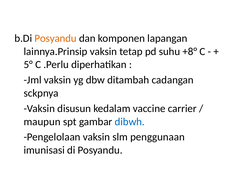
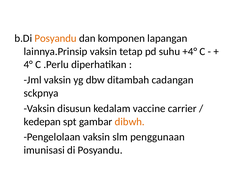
+8°: +8° -> +4° (190, 52)
5°: 5° -> 4° (28, 65)
maupun: maupun -> kedepan (42, 122)
dibwh colour: blue -> orange (130, 122)
